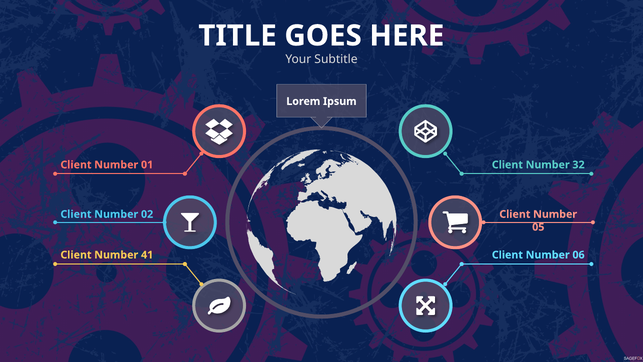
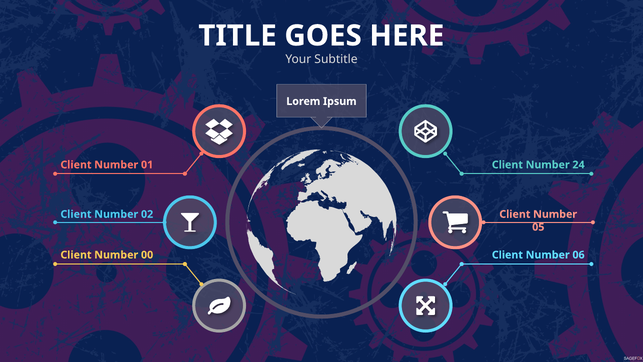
32: 32 -> 24 (579, 165)
41: 41 -> 00 (147, 255)
